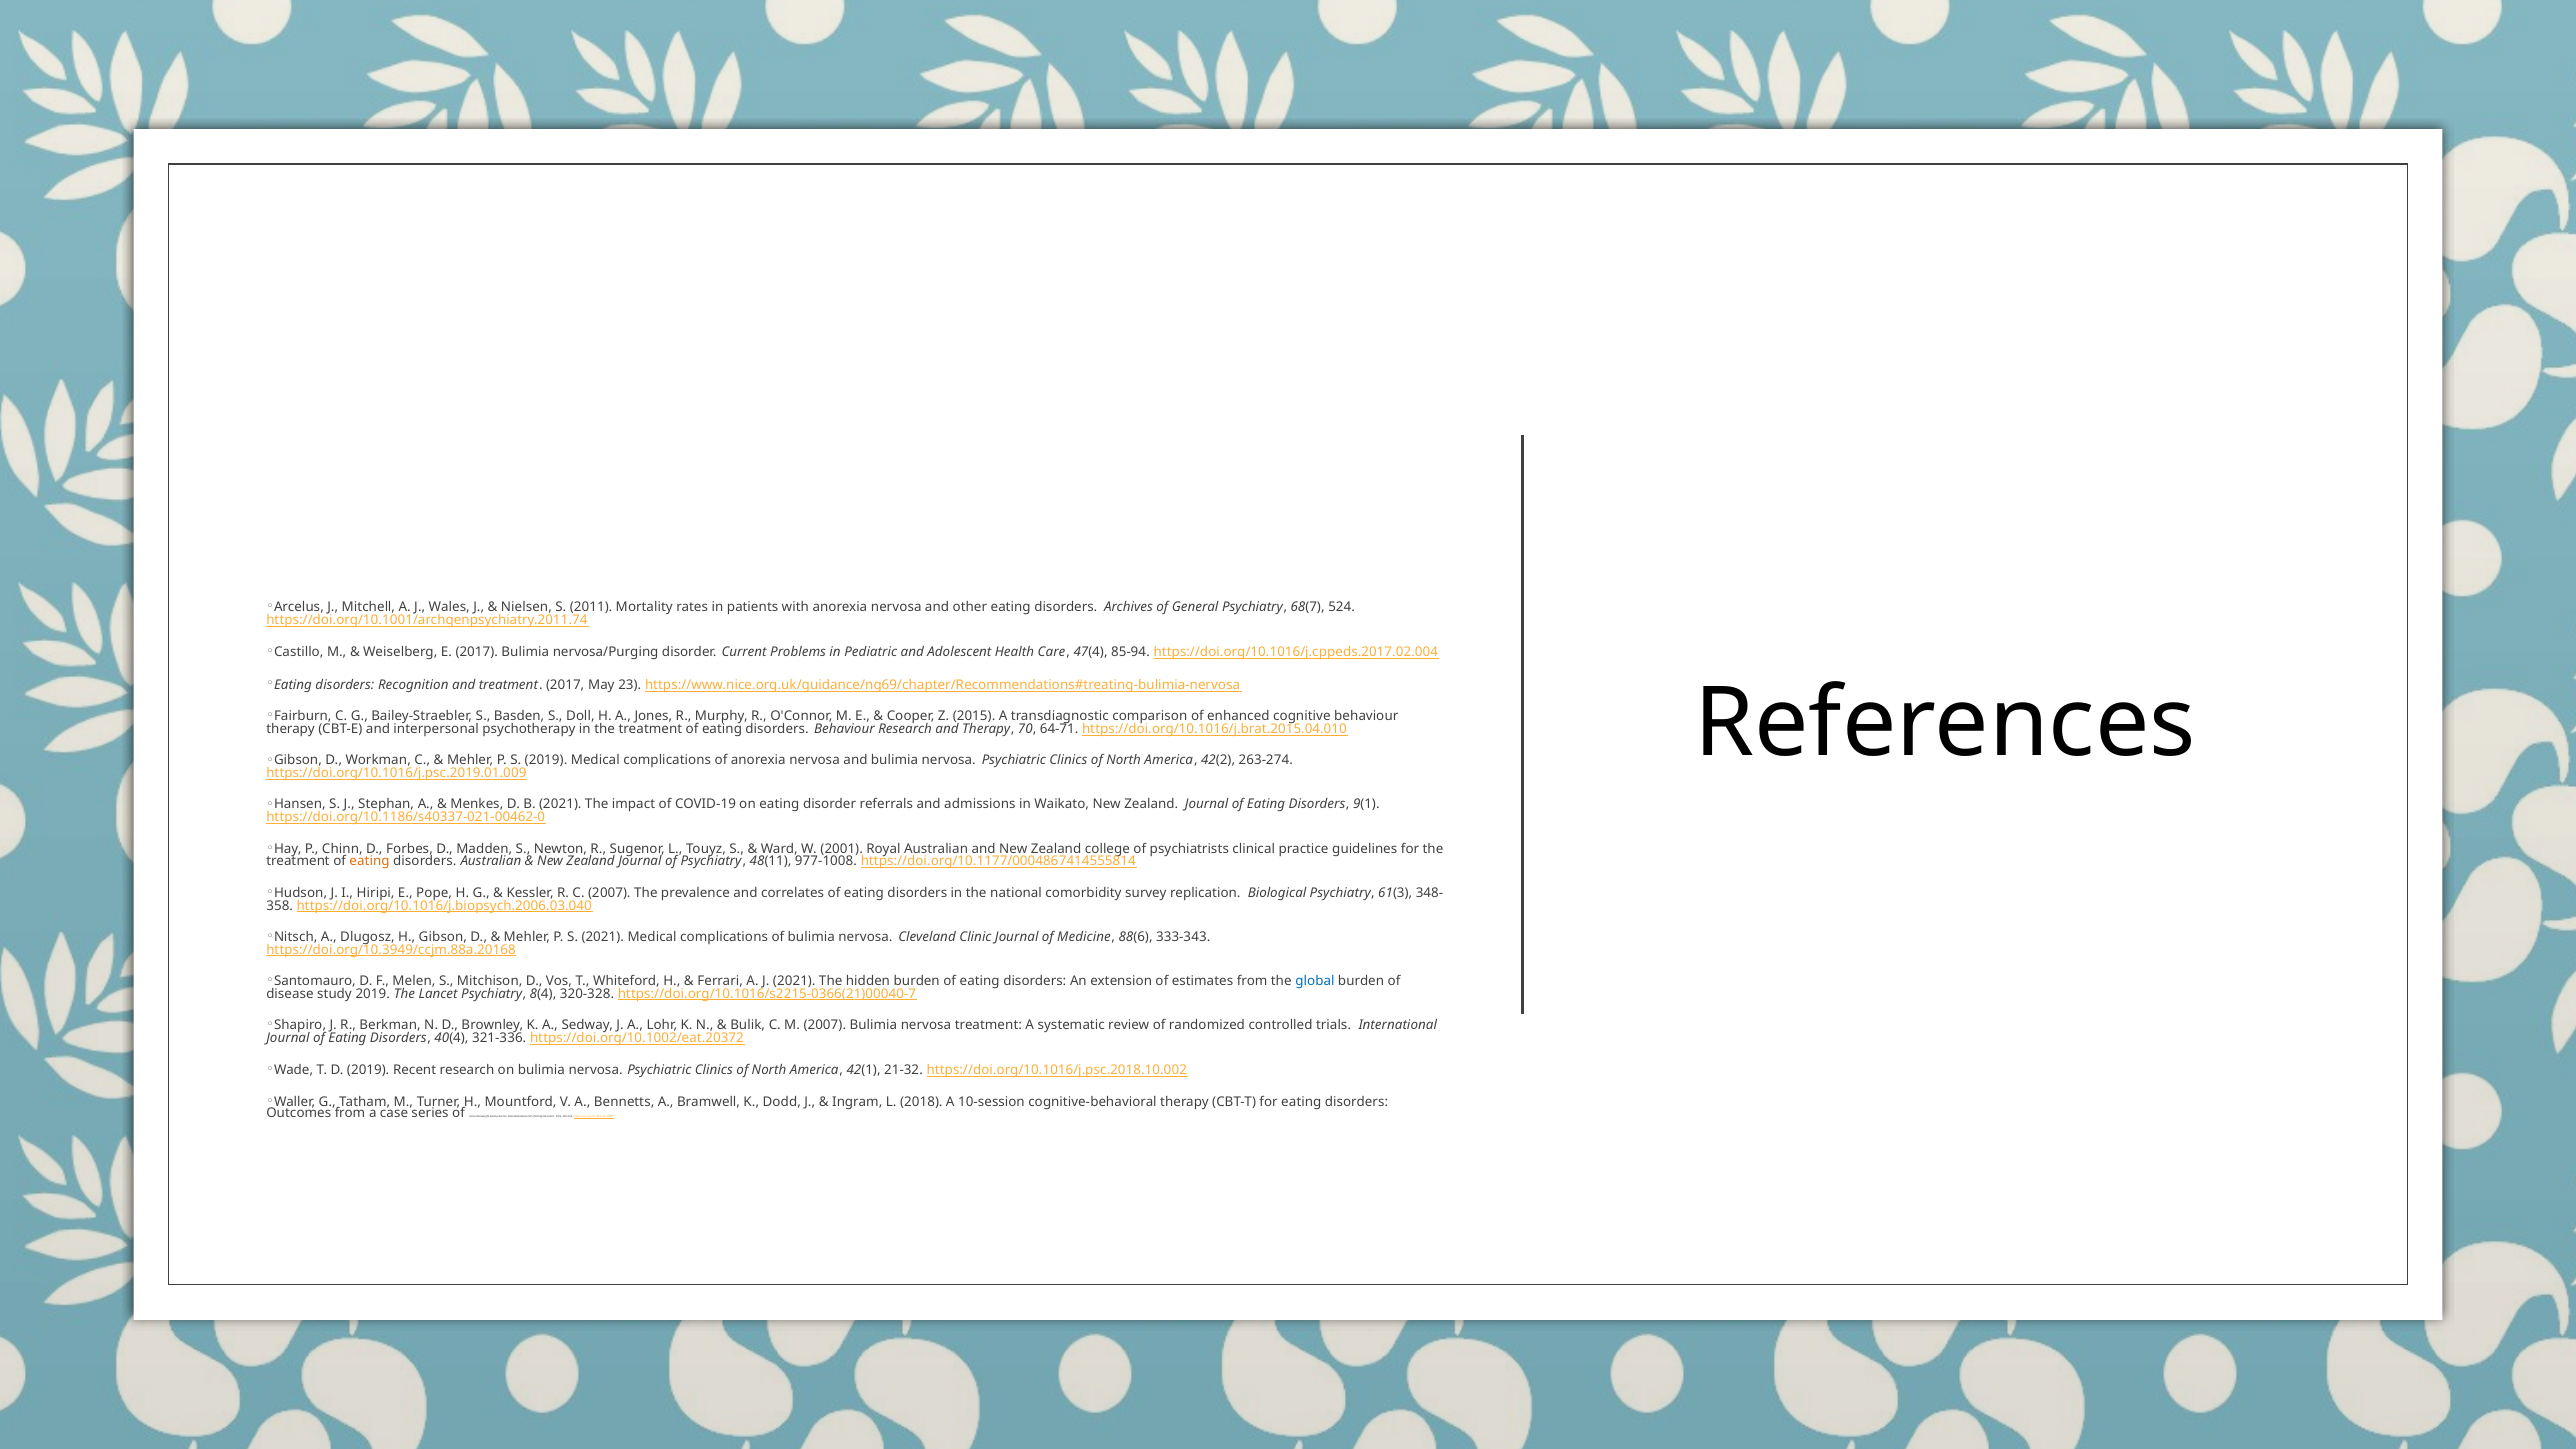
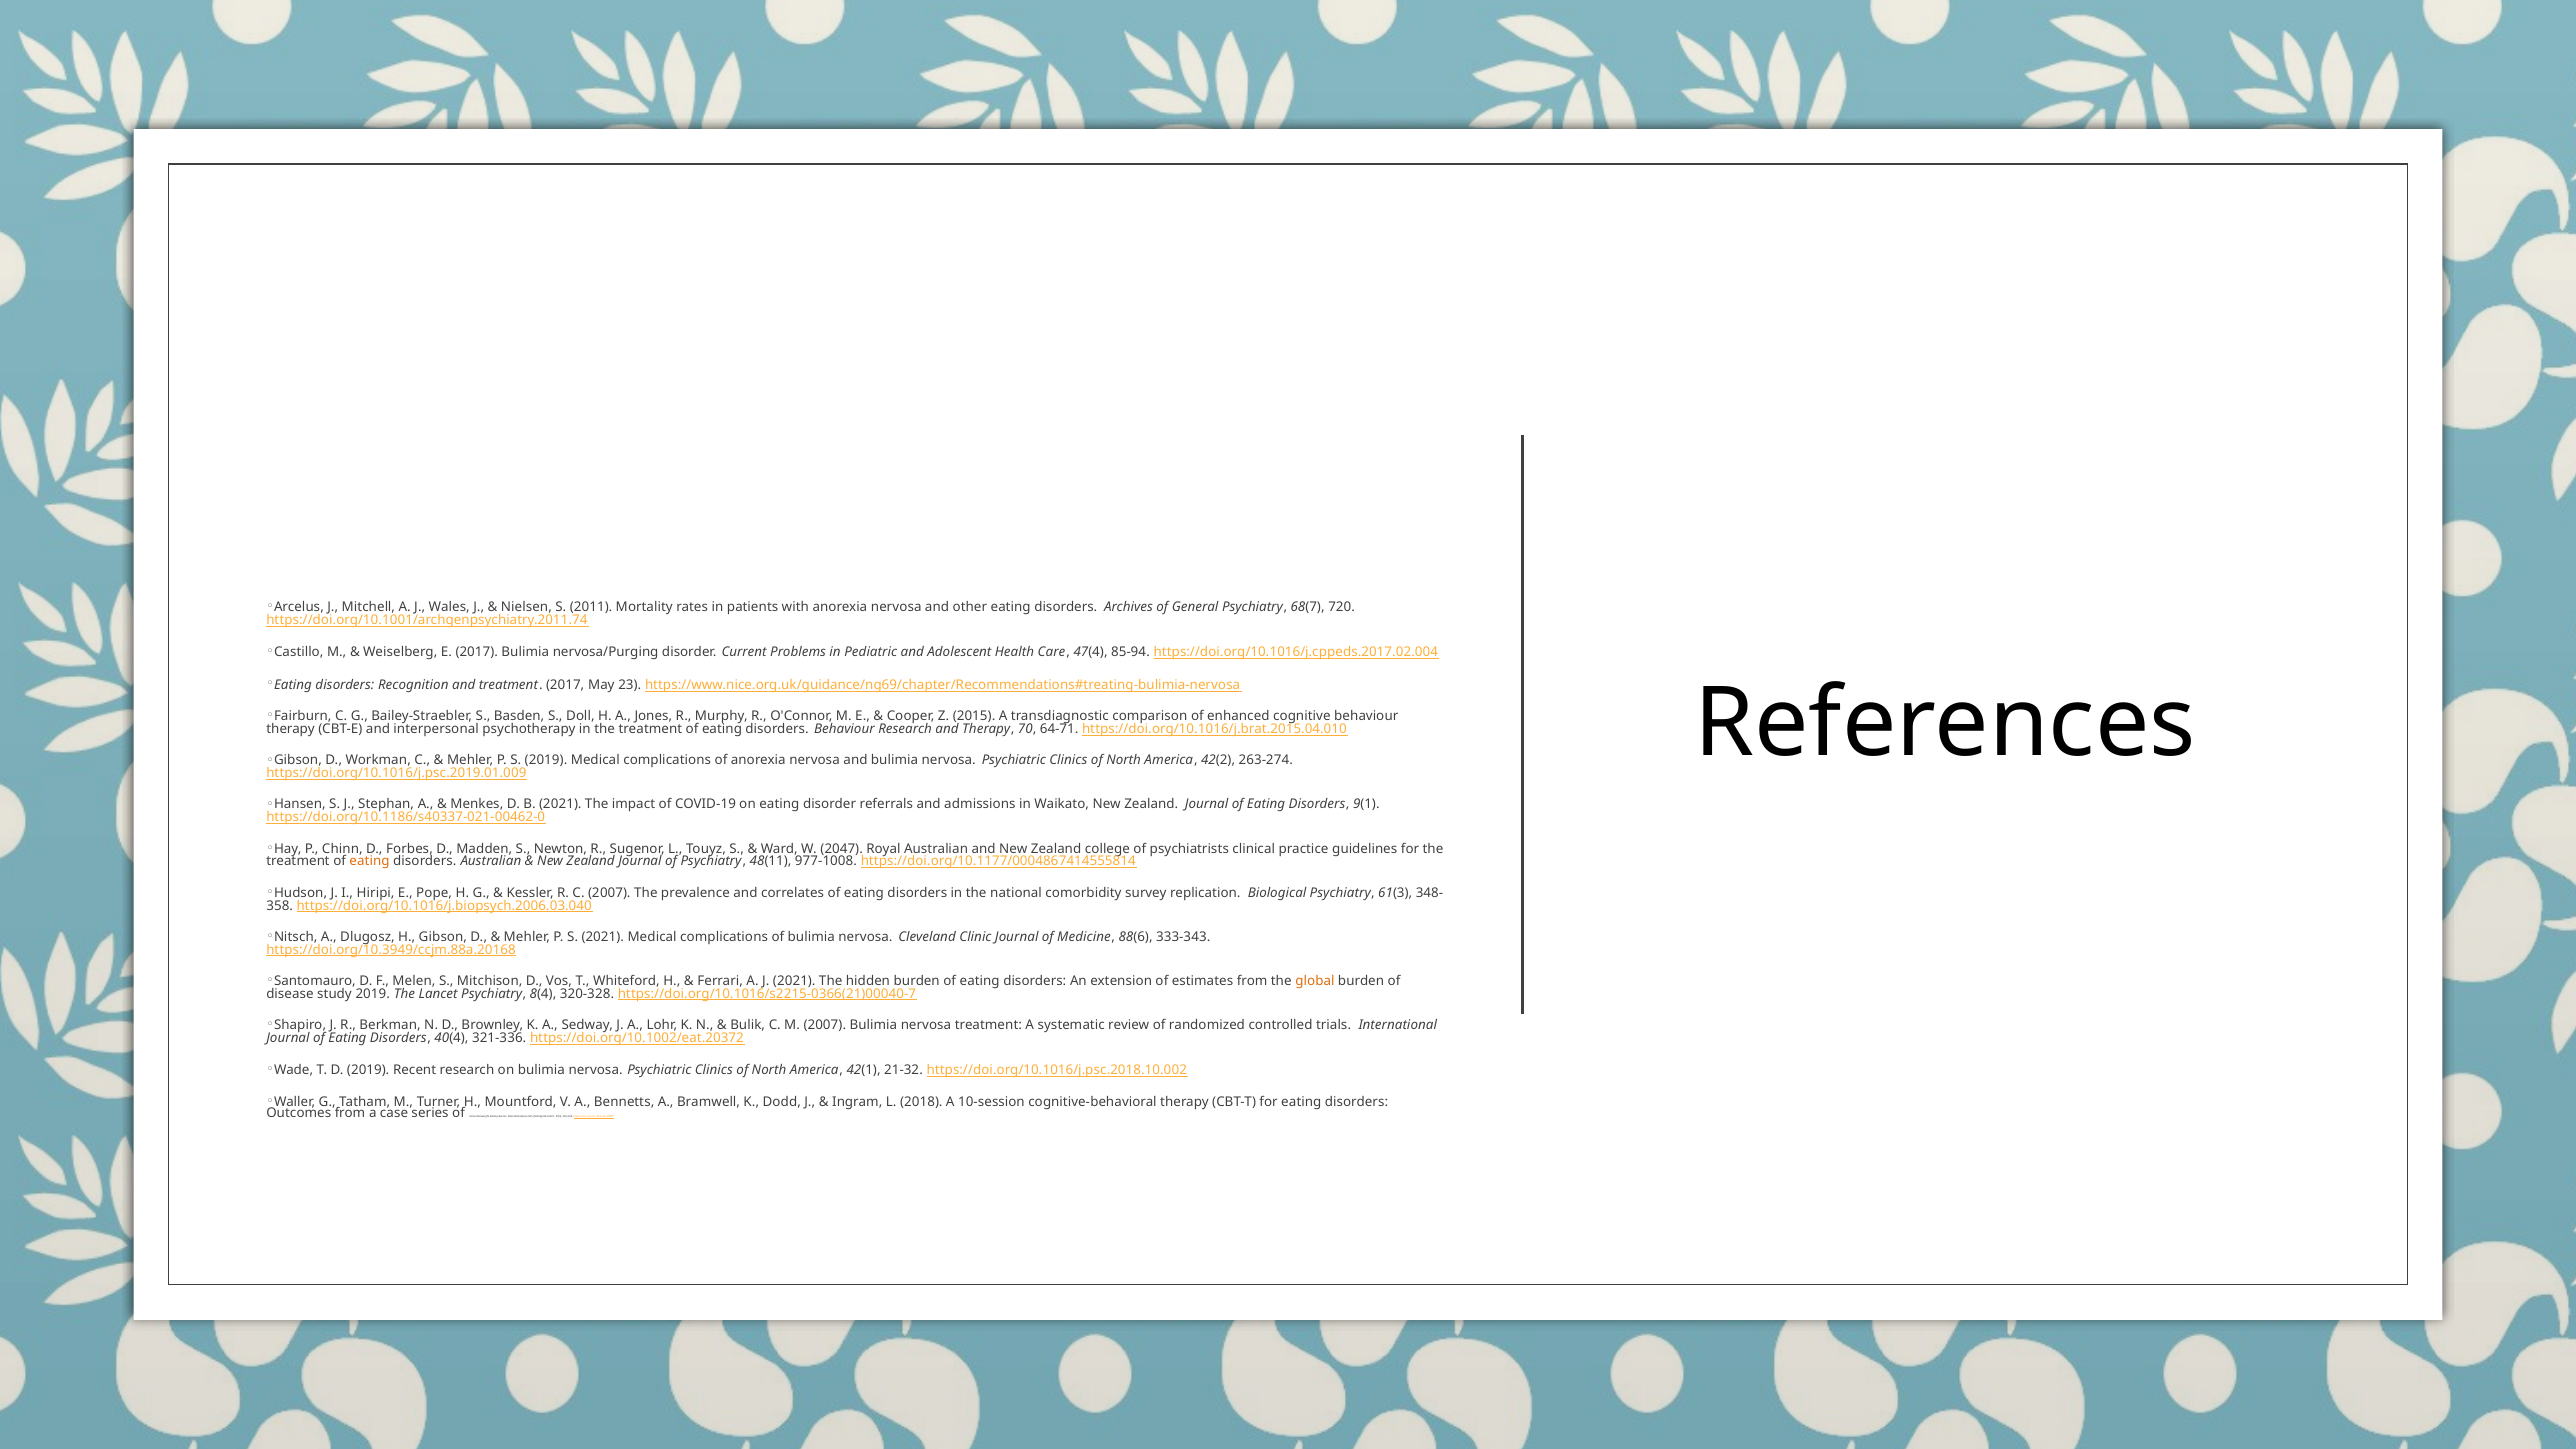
524: 524 -> 720 (1342, 607)
2001: 2001 -> 2047 (842, 849)
global colour: blue -> orange (1315, 981)
